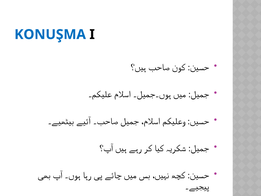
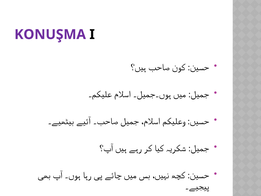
KONUŞMA colour: blue -> purple (50, 34)
